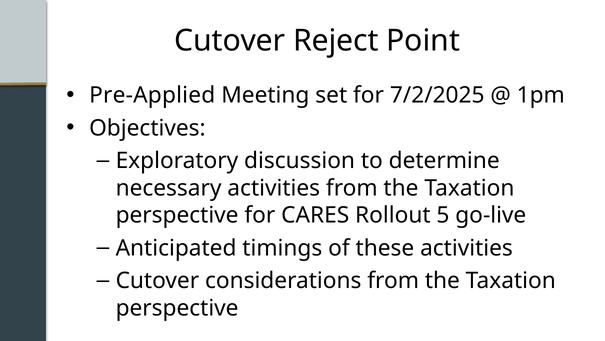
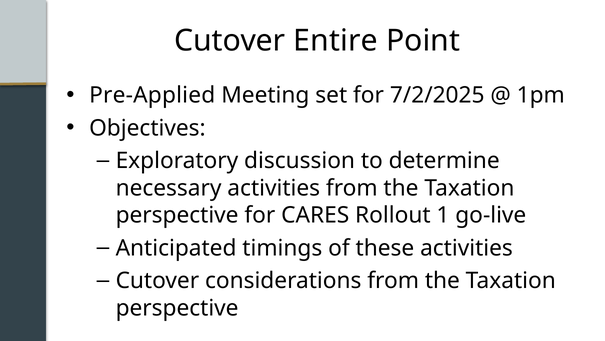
Reject: Reject -> Entire (336, 41)
5: 5 -> 1 (443, 215)
